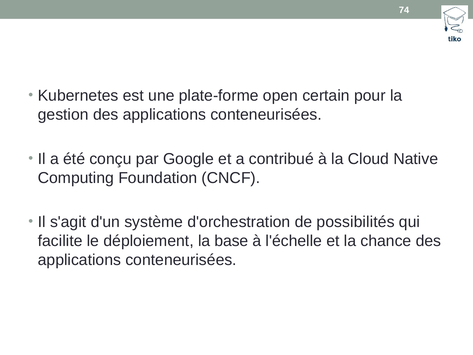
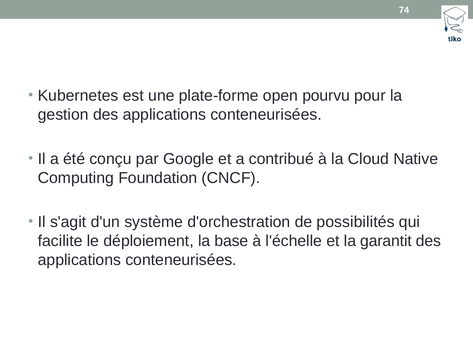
certain: certain -> pourvu (326, 96)
chance: chance -> garantit (386, 241)
